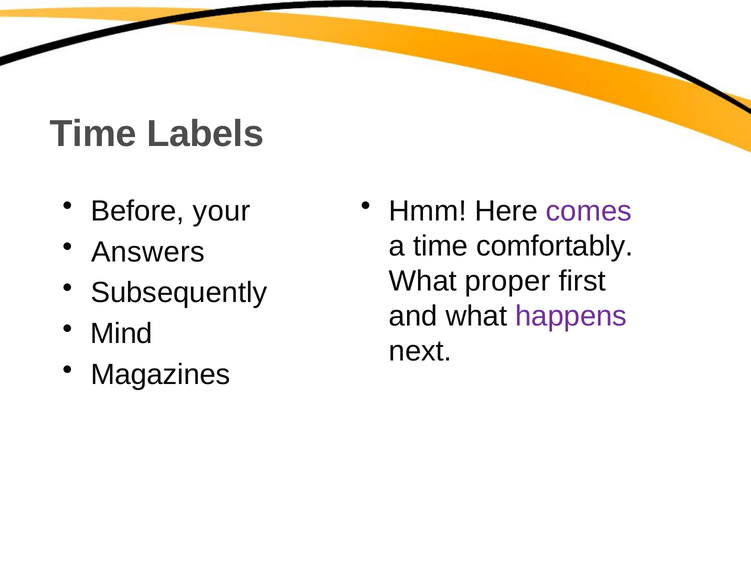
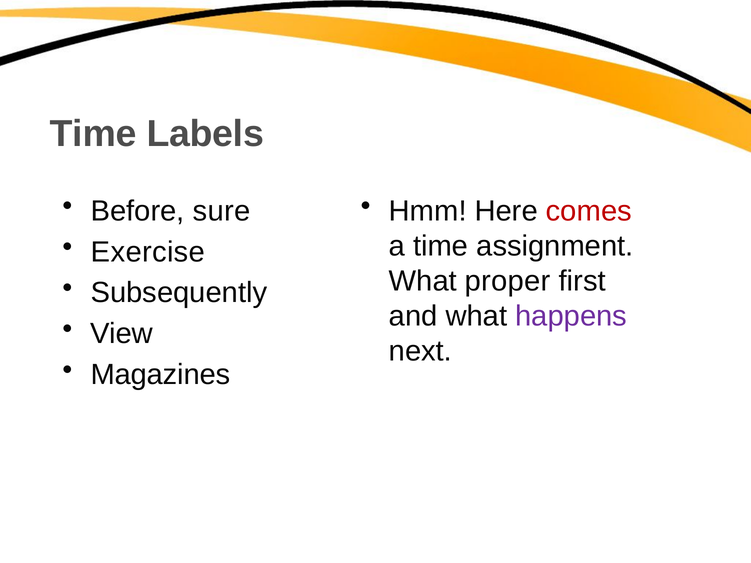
your: your -> sure (222, 211)
comes colour: purple -> red (589, 211)
comfortably: comfortably -> assignment (555, 246)
Answers: Answers -> Exercise (148, 252)
Mind: Mind -> View (122, 334)
